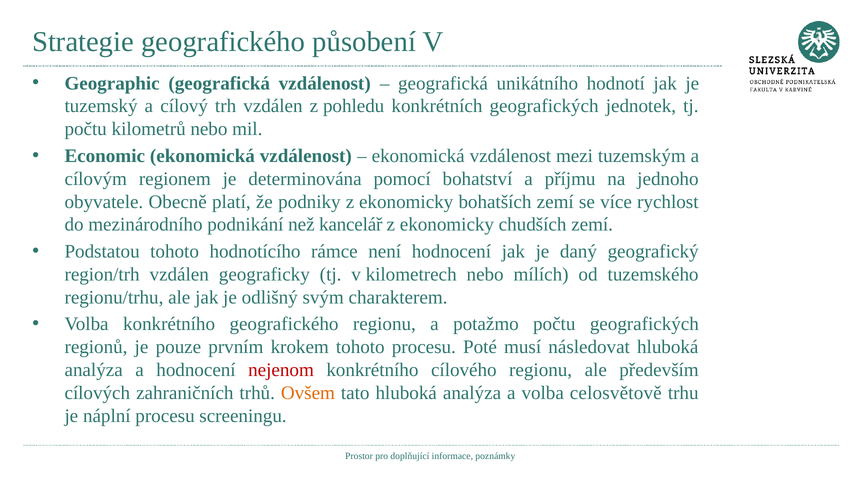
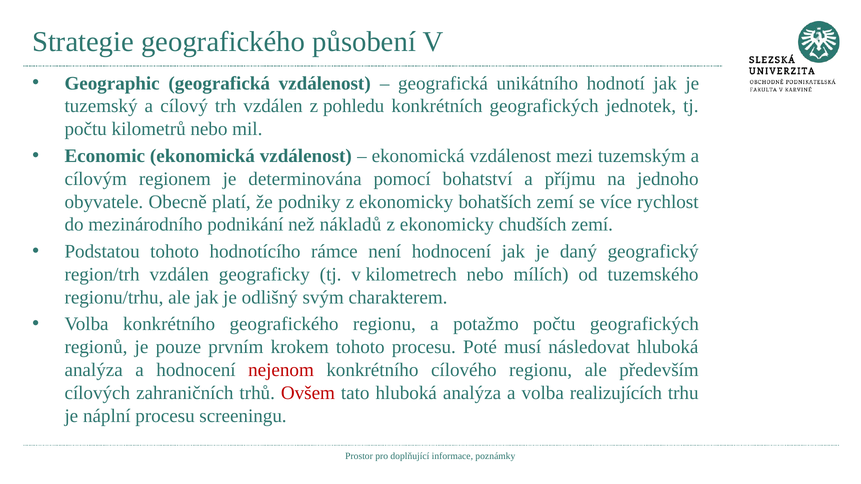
kancelář: kancelář -> nákladů (351, 225)
Ovšem colour: orange -> red (308, 393)
celosvětově: celosvětově -> realizujících (616, 393)
